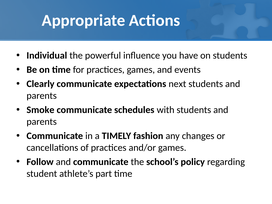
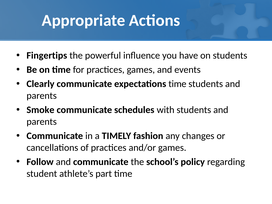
Individual: Individual -> Fingertips (47, 56)
expectations next: next -> time (177, 84)
